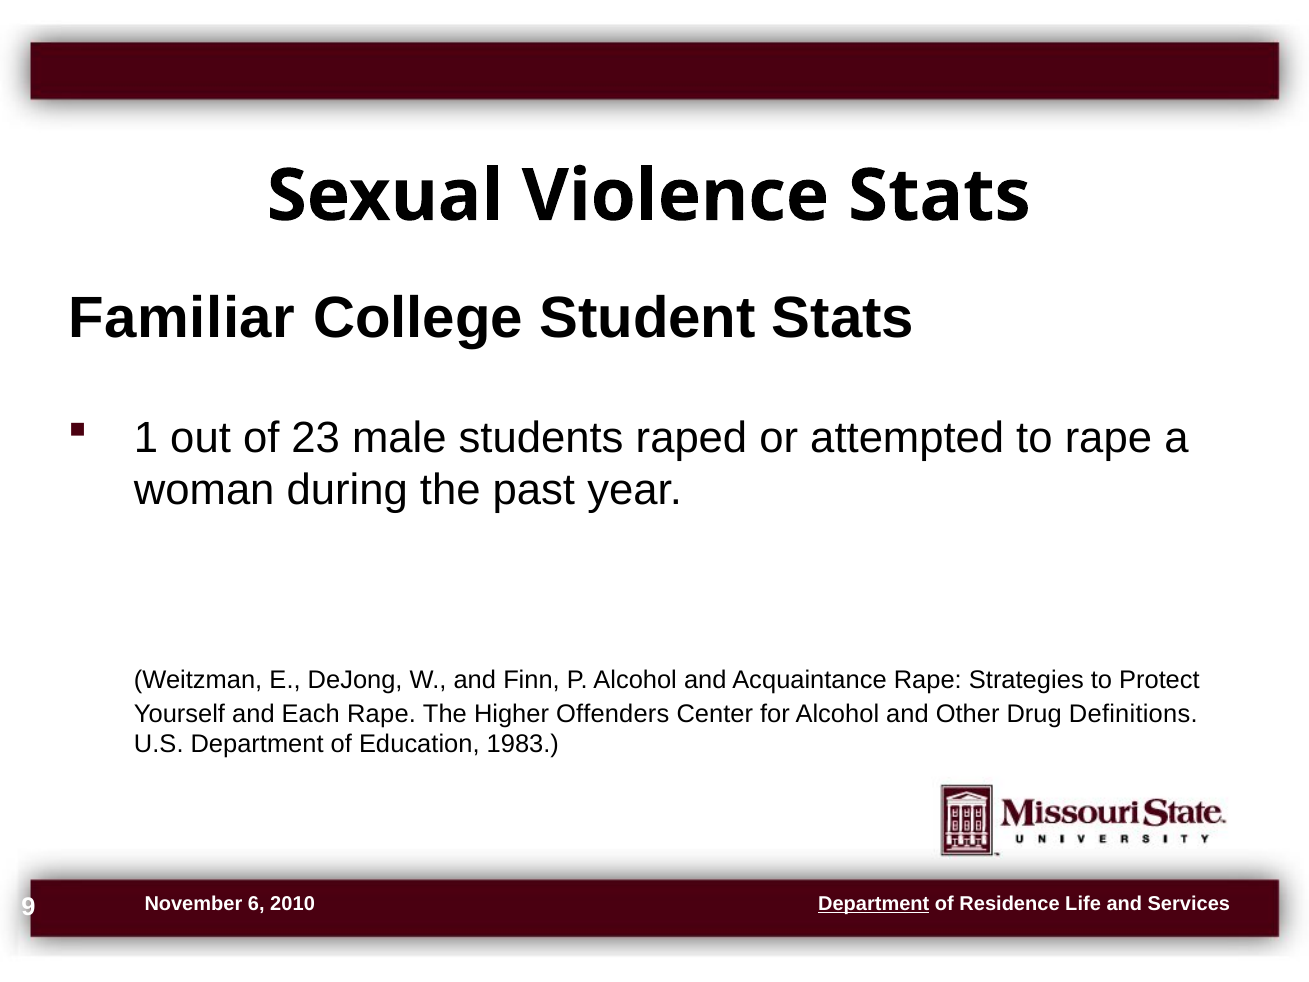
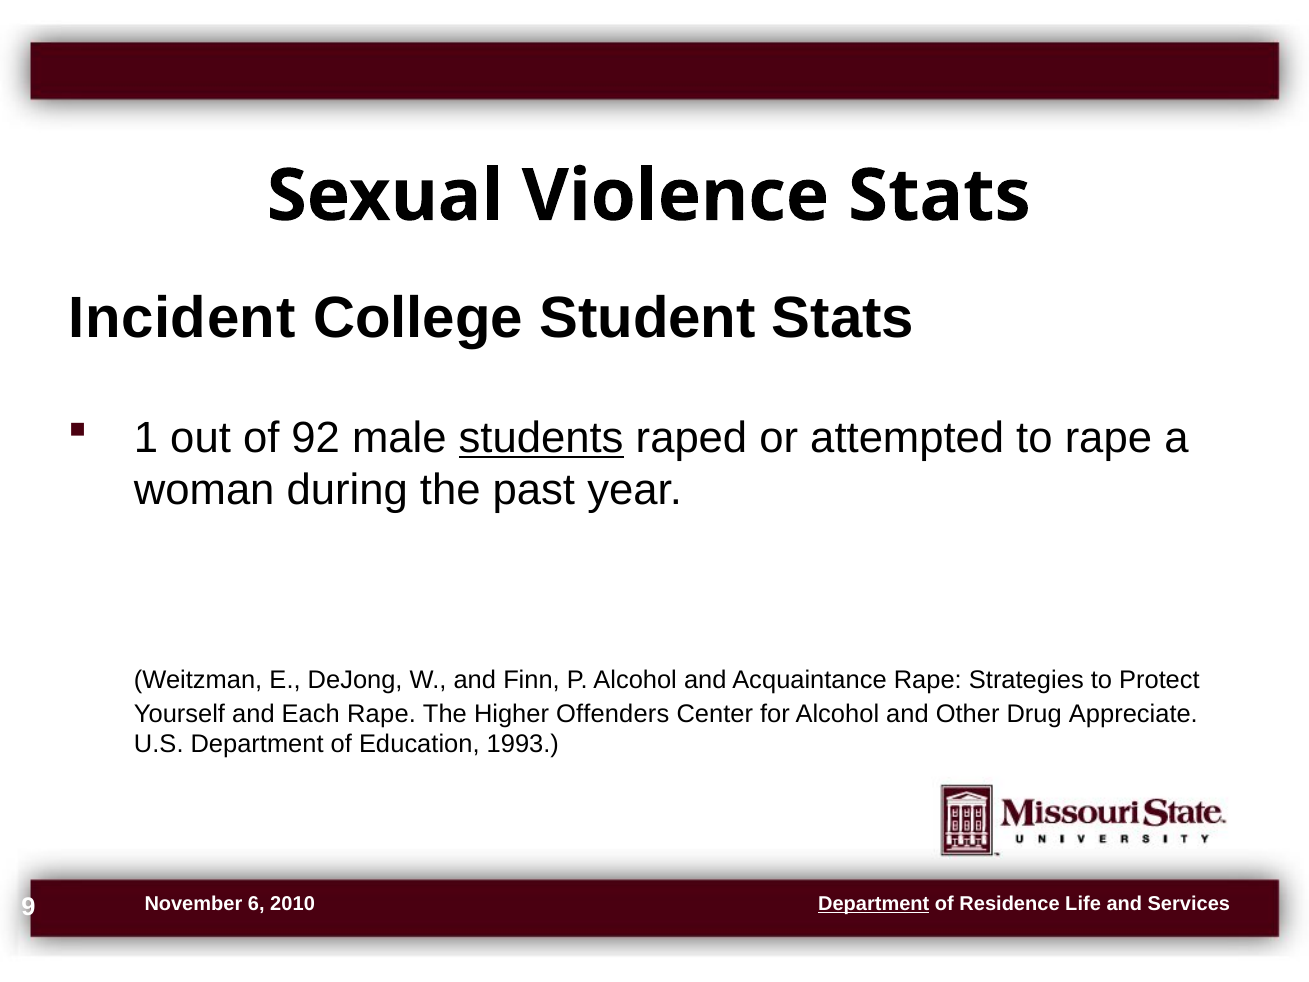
Familiar: Familiar -> Incident (182, 318)
23: 23 -> 92 (316, 438)
students underline: none -> present (541, 438)
Definitions: Definitions -> Appreciate (1133, 714)
1983: 1983 -> 1993 (523, 744)
